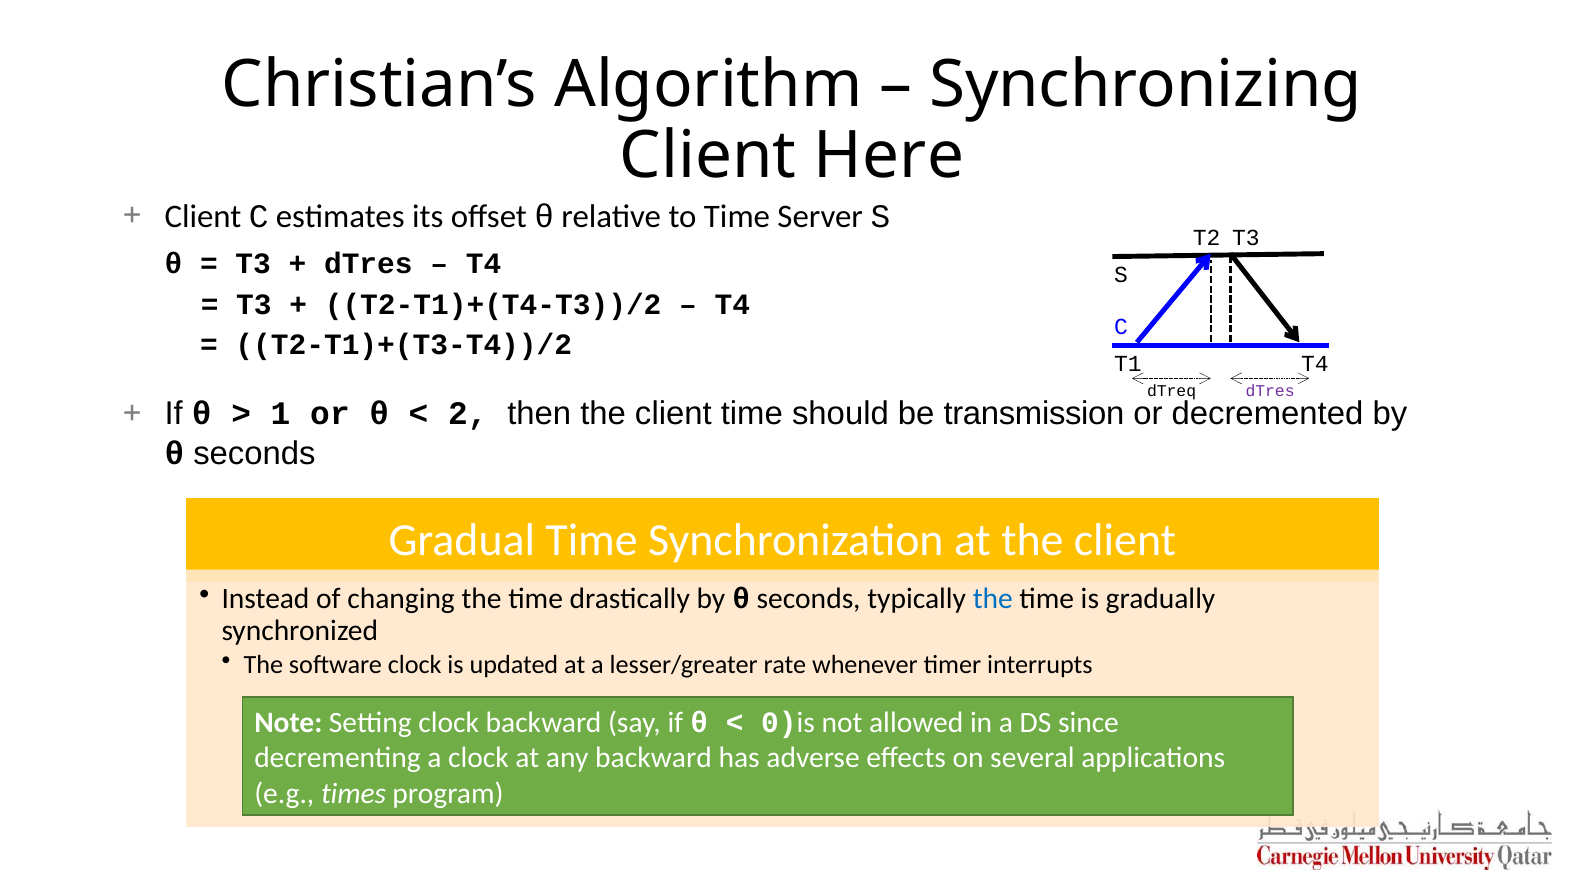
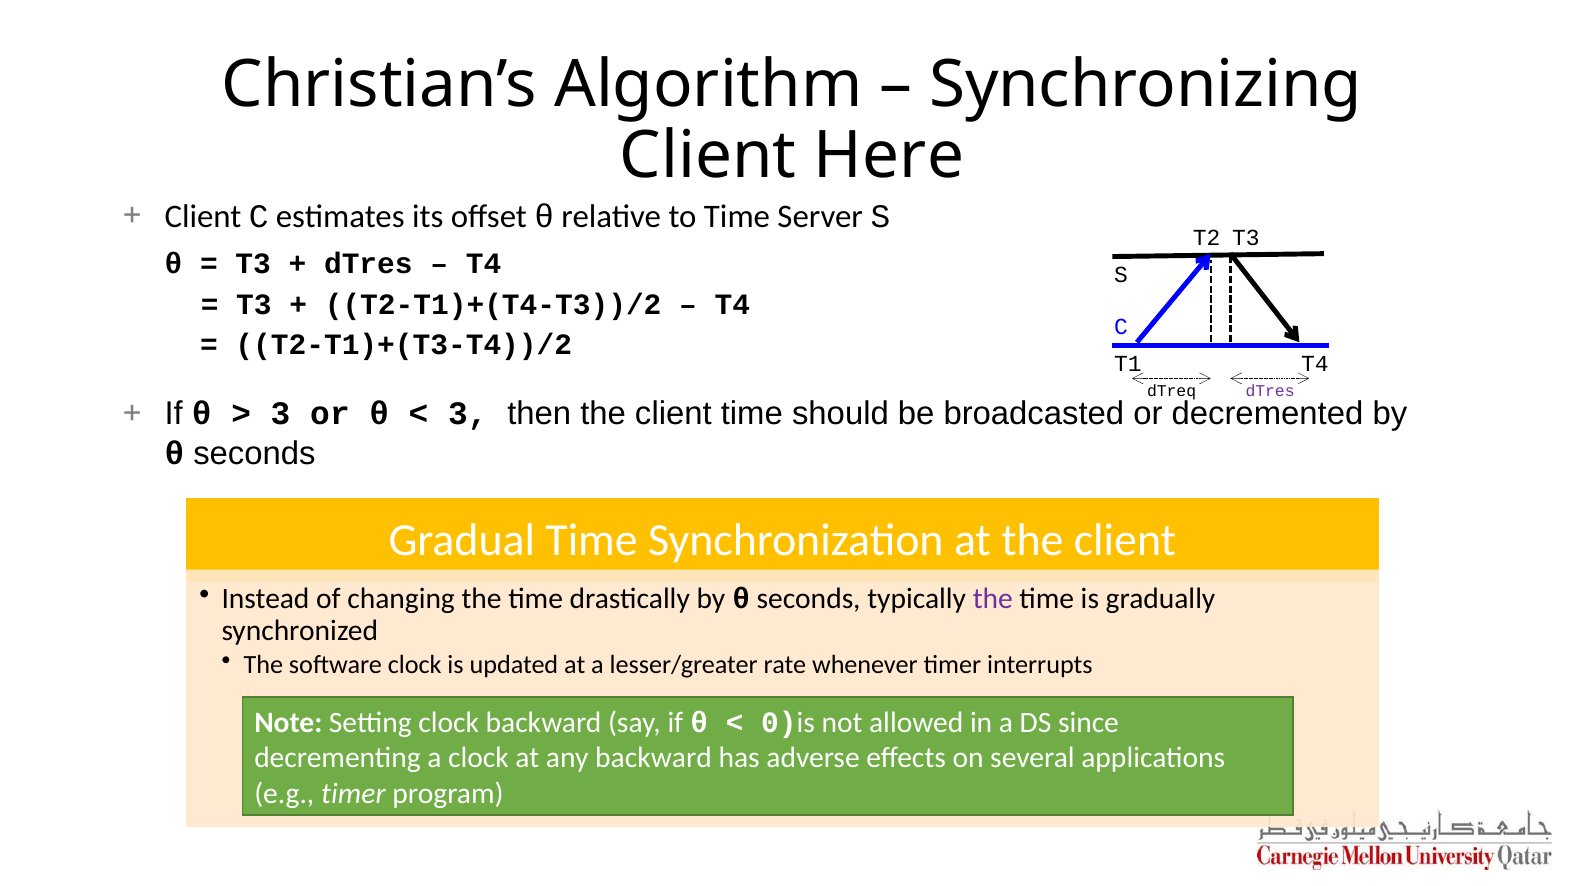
1: 1 -> 3 (281, 414)
2: 2 -> 3 (468, 414)
transmission: transmission -> broadcasted (1034, 414)
the colour: blue -> purple (993, 599)
e.g times: times -> timer (353, 793)
